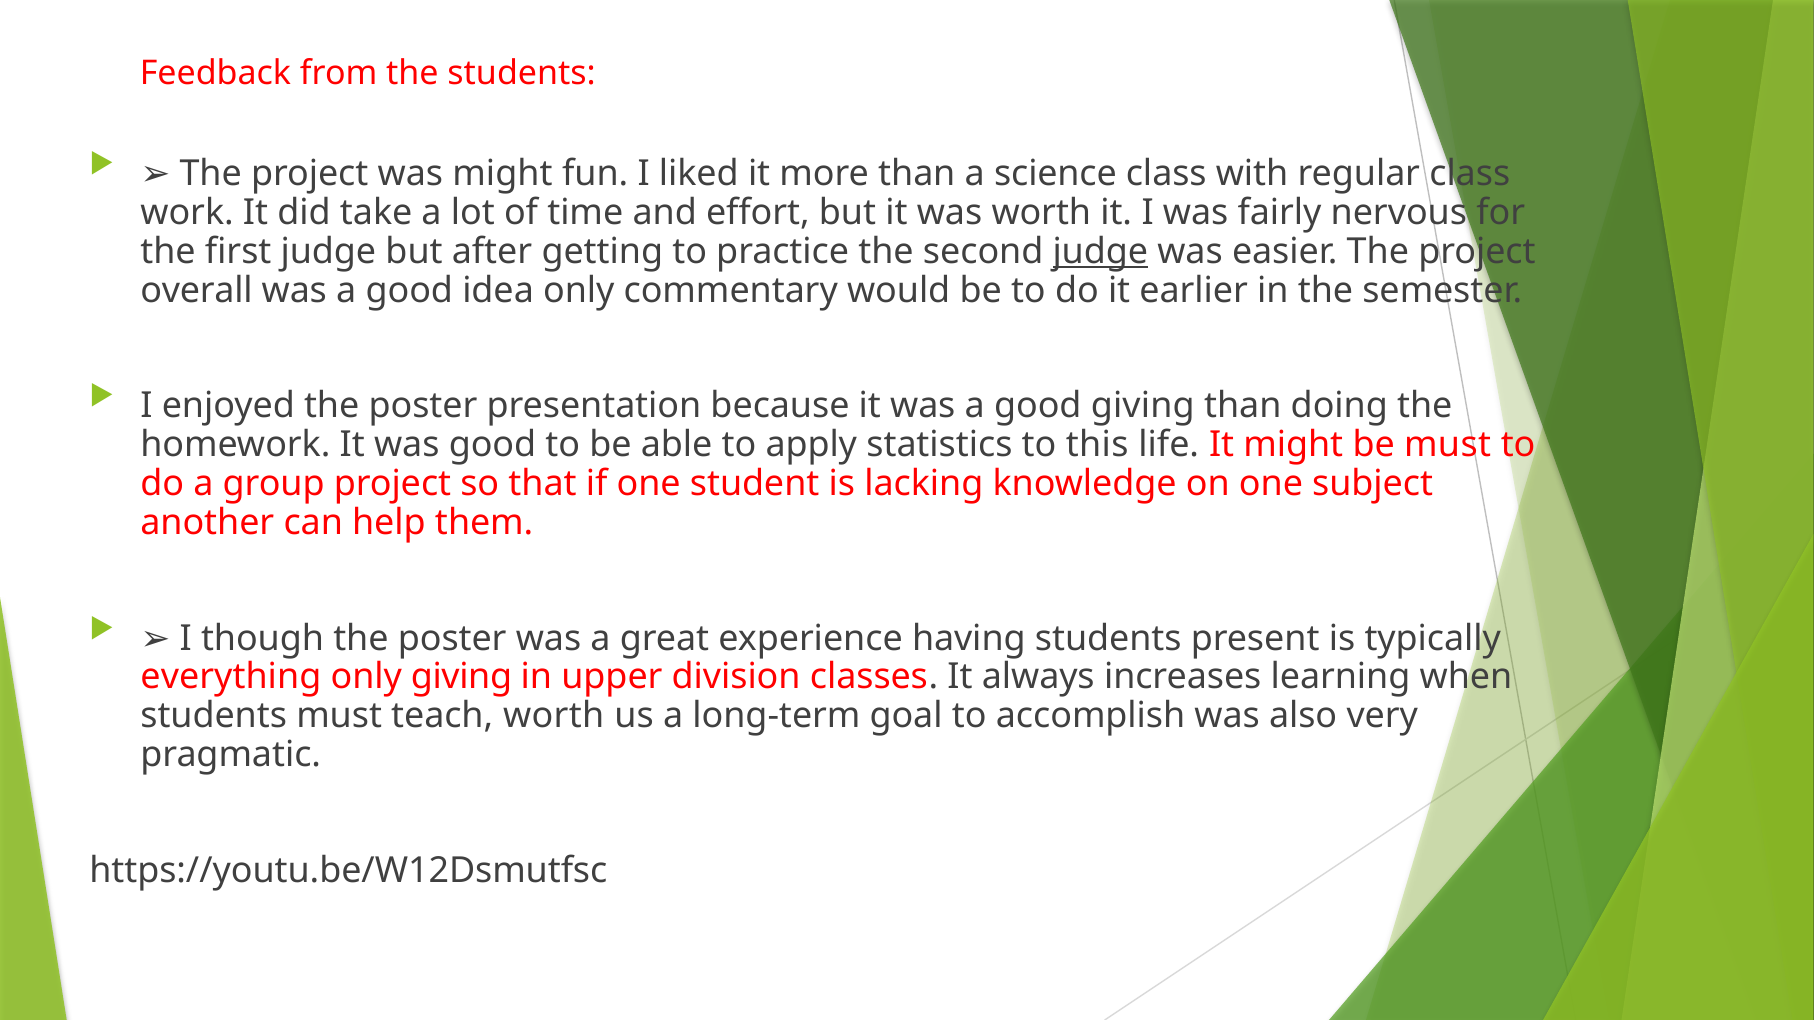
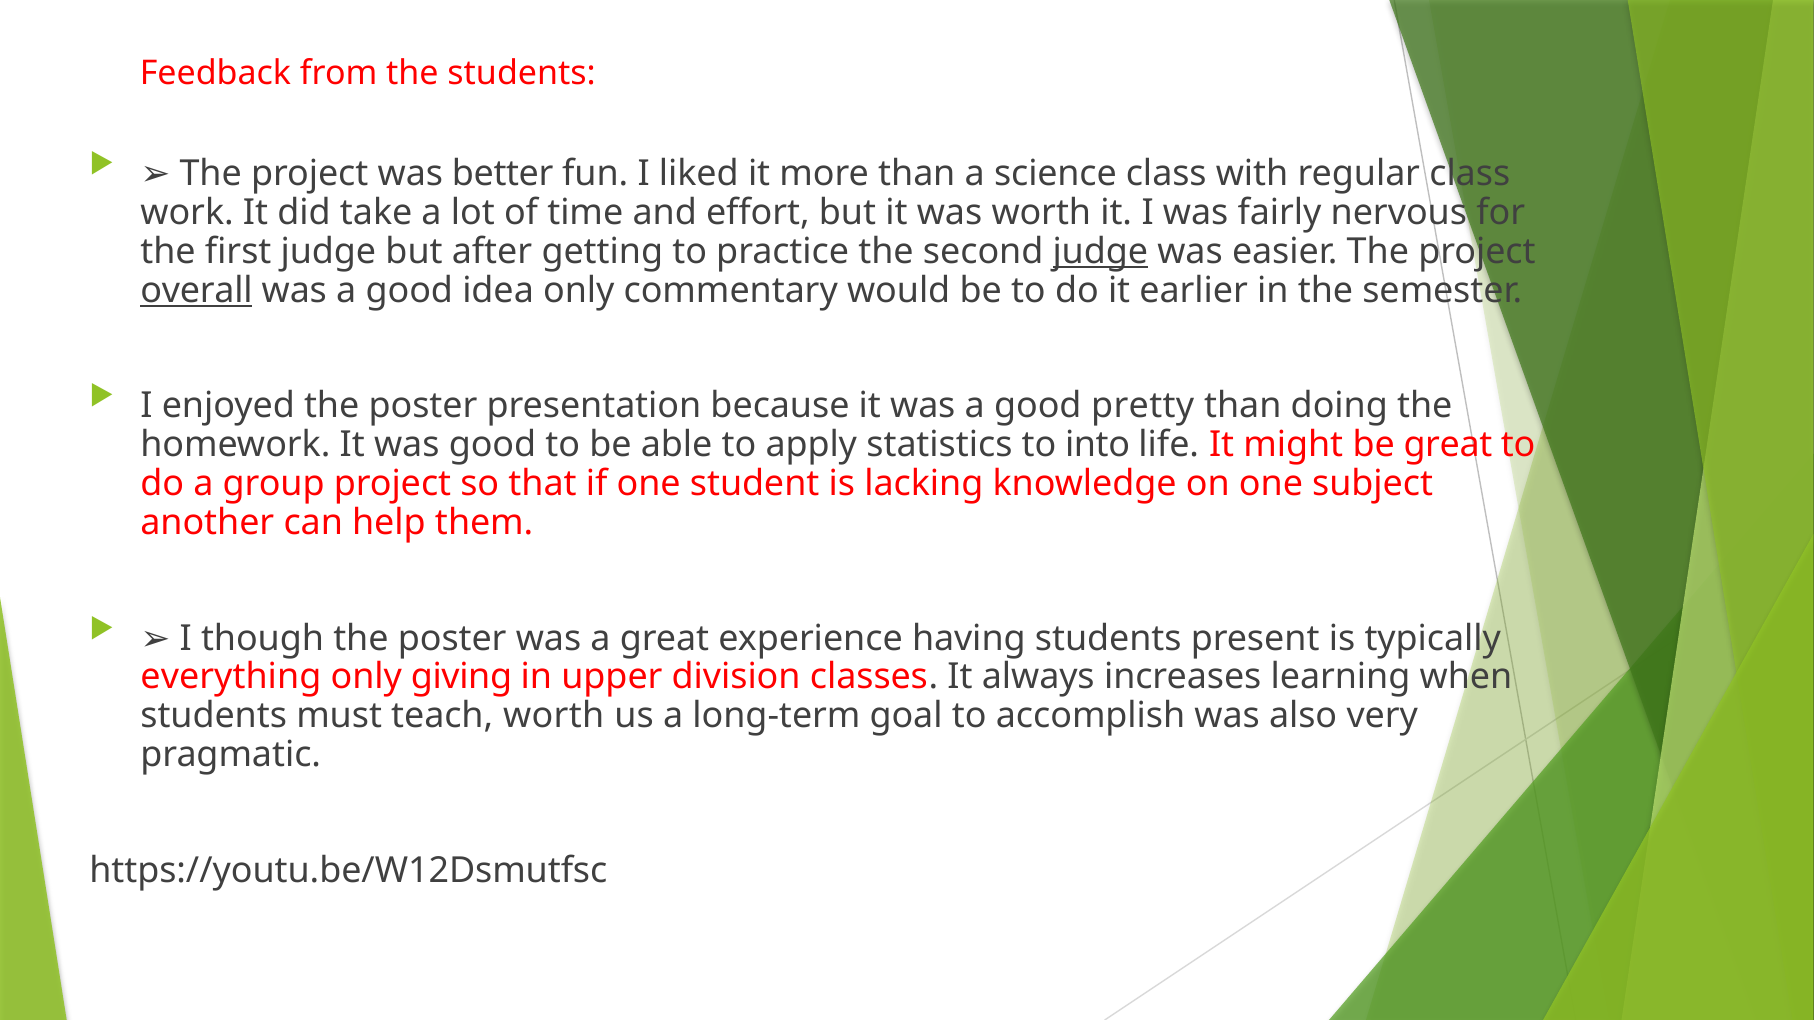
was might: might -> better (503, 174)
overall underline: none -> present (197, 290)
good giving: giving -> pretty (1143, 406)
this: this -> into (1098, 445)
be must: must -> great (1448, 445)
